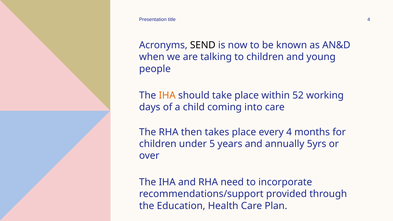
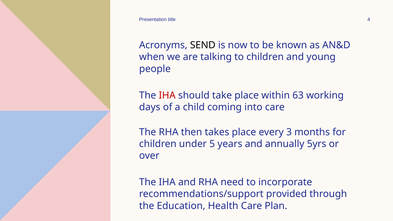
IHA colour: orange -> red (167, 95)
52: 52 -> 63 (298, 95)
every 4: 4 -> 3 (289, 132)
